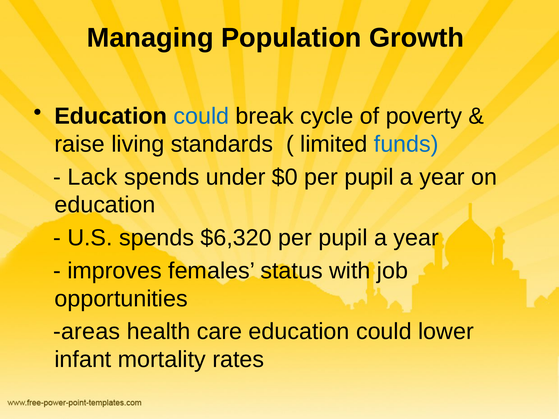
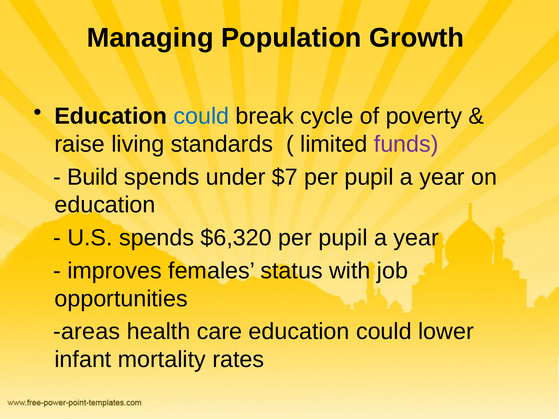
funds colour: blue -> purple (406, 144)
Lack: Lack -> Build (93, 177)
$0: $0 -> $7 (285, 177)
